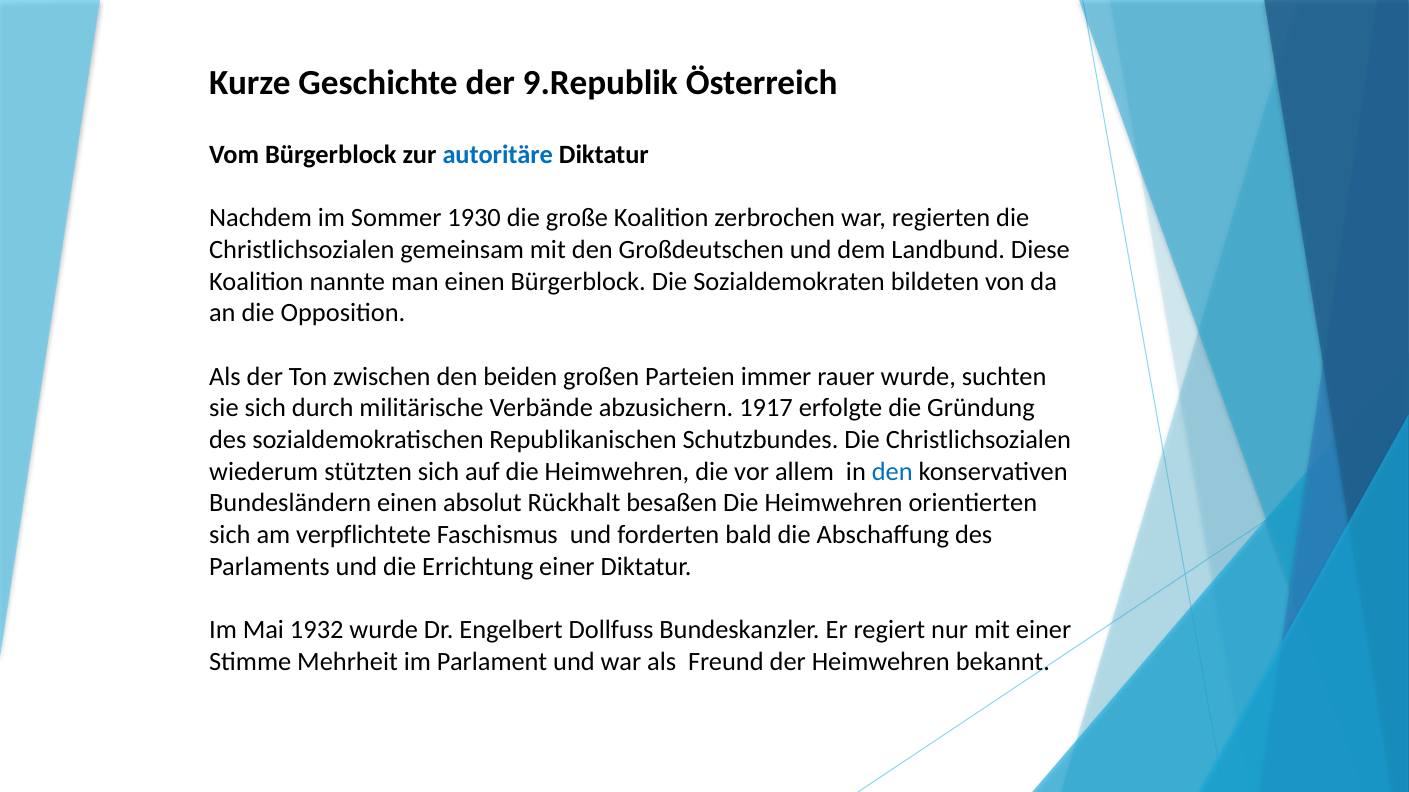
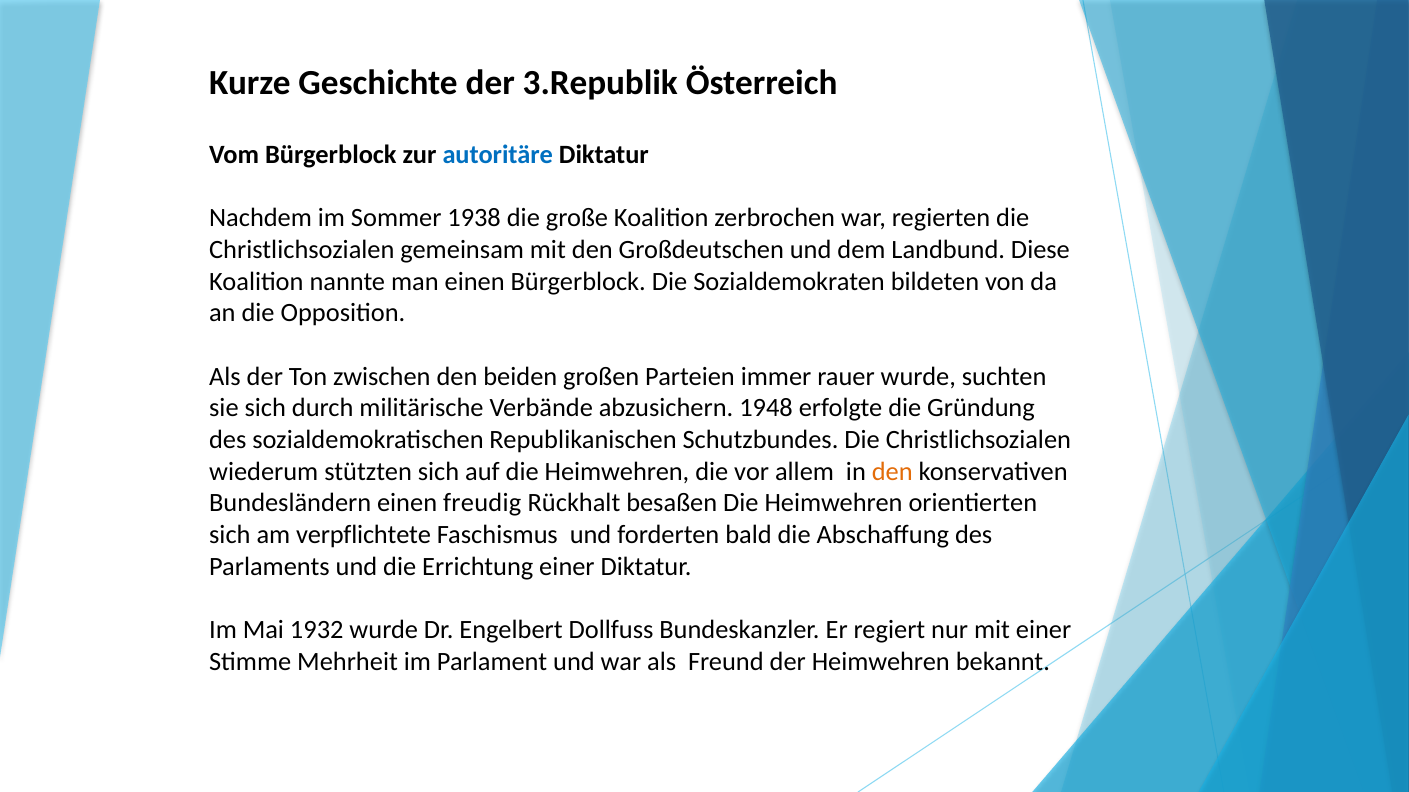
9.Republik: 9.Republik -> 3.Republik (600, 83)
1930: 1930 -> 1938 (474, 218)
1917: 1917 -> 1948 (766, 408)
den colour: blue -> orange (892, 472)
absolut: absolut -> freudig (482, 504)
